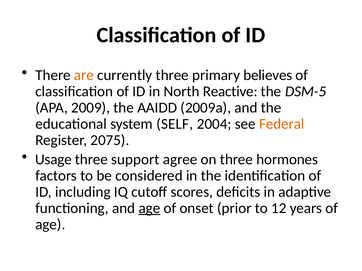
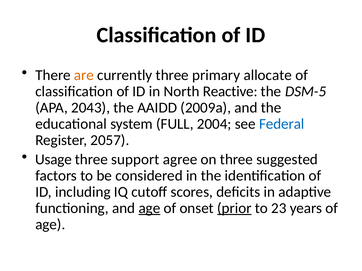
believes: believes -> allocate (268, 75)
2009: 2009 -> 2043 (91, 108)
SELF: SELF -> FULL (175, 124)
Federal colour: orange -> blue (282, 124)
2075: 2075 -> 2057 (110, 140)
hormones: hormones -> suggested (287, 160)
prior underline: none -> present (234, 208)
12: 12 -> 23 (279, 208)
